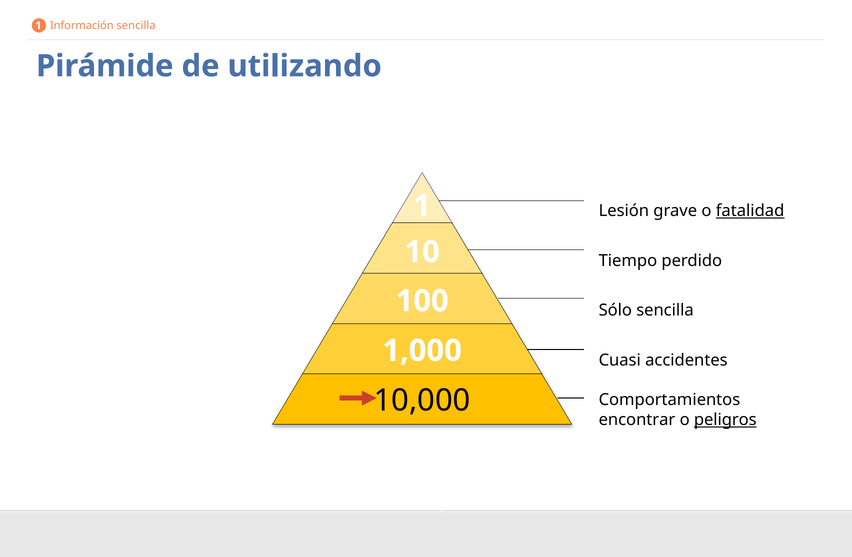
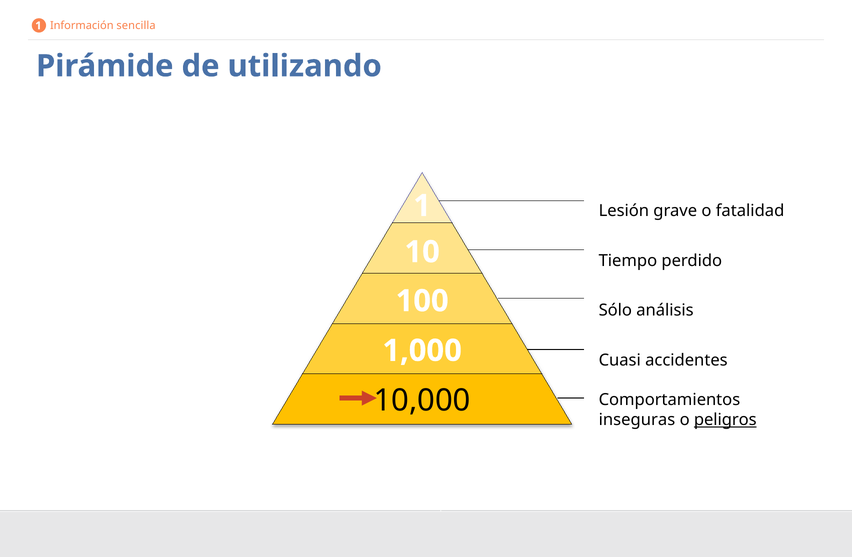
fatalidad underline: present -> none (750, 211)
Sólo sencilla: sencilla -> análisis (665, 311)
encontrar: encontrar -> inseguras (637, 420)
